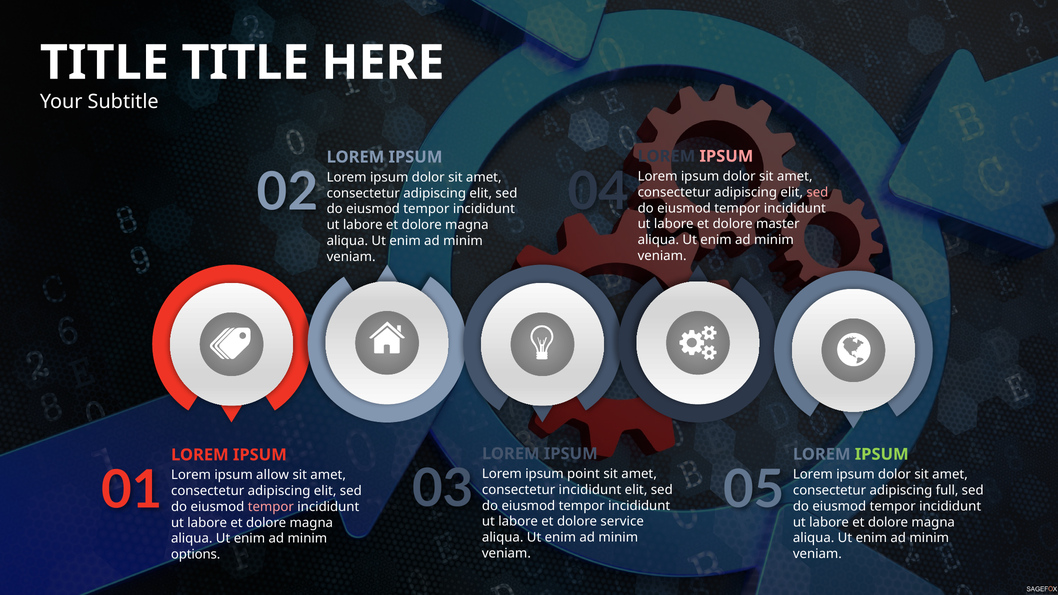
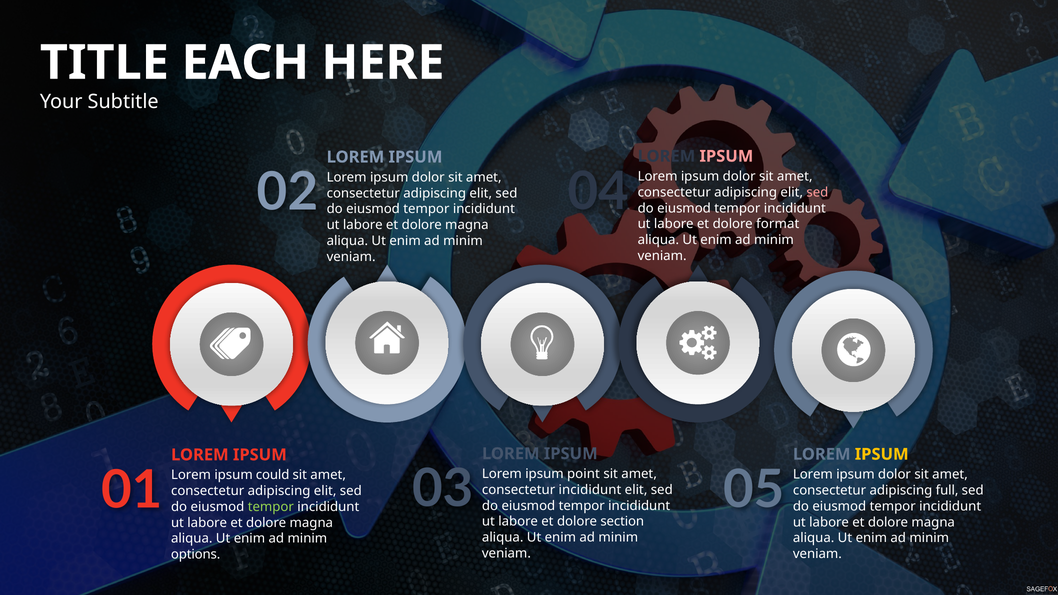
TITLE: TITLE -> EACH (245, 63)
master: master -> format (778, 224)
IPSUM colour: light green -> yellow (882, 454)
allow: allow -> could (273, 475)
tempor colour: pink -> light green (271, 507)
service: service -> section (622, 522)
